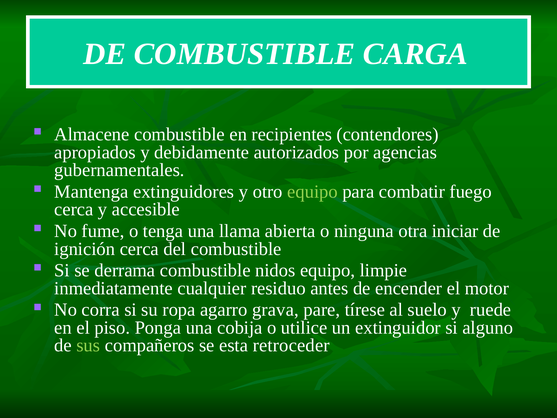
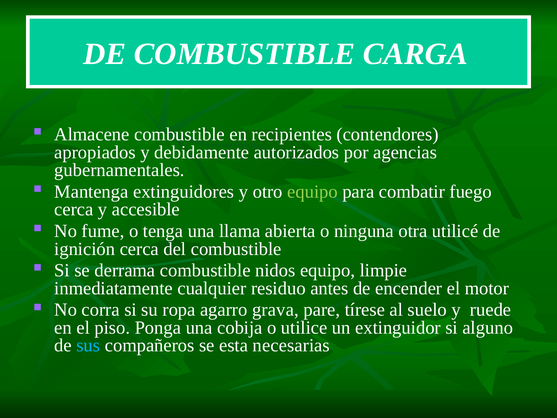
iniciar: iniciar -> utilicé (455, 231)
sus colour: light green -> light blue (88, 345)
retroceder: retroceder -> necesarias (291, 345)
